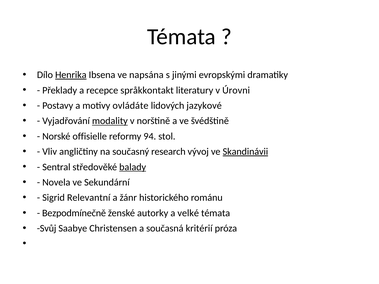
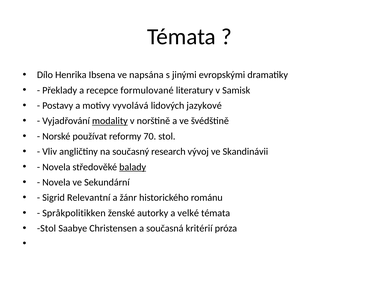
Henrika underline: present -> none (71, 75)
språkkontakt: språkkontakt -> formulované (147, 90)
Úrovni: Úrovni -> Samisk (236, 90)
ovládáte: ovládáte -> vyvolává (130, 106)
offisielle: offisielle -> používat (90, 136)
94: 94 -> 70 (150, 136)
Skandinávii underline: present -> none (245, 152)
Sentral: Sentral -> Novela (56, 167)
Bezpodmínečně: Bezpodmínečně -> Språkpolitikken (74, 213)
Svůj: Svůj -> Stol (47, 229)
